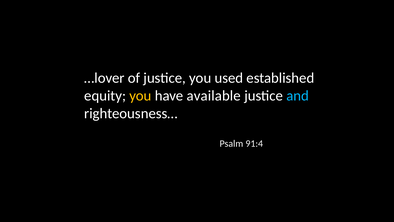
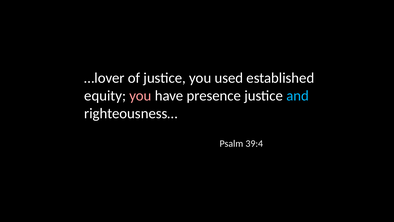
you colour: yellow -> pink (140, 96)
available: available -> presence (214, 96)
91:4: 91:4 -> 39:4 (254, 143)
